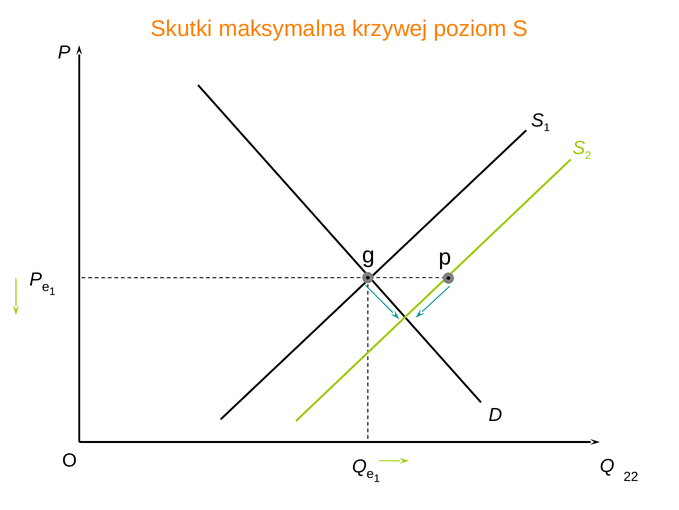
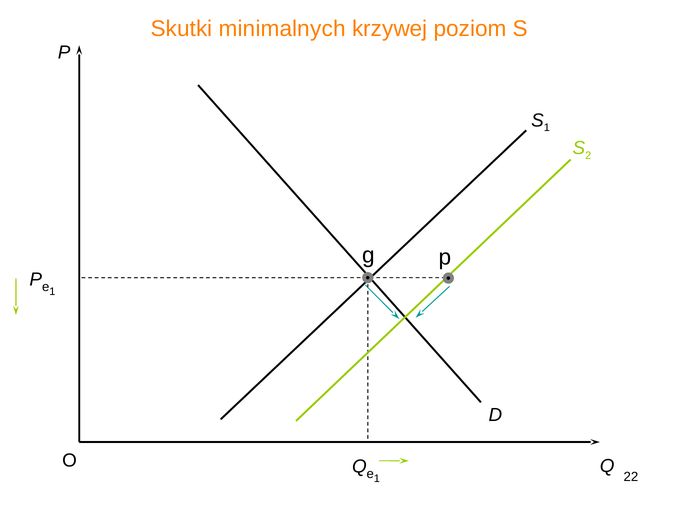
maksymalna: maksymalna -> minimalnych (282, 29)
